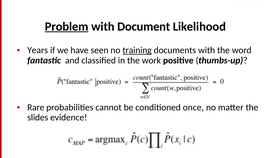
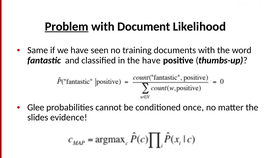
Years: Years -> Same (38, 50)
training underline: present -> none (137, 50)
the work: work -> have (151, 60)
Rare: Rare -> Glee (36, 107)
